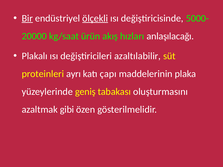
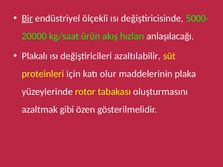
ölçekli underline: present -> none (95, 18)
ayrı: ayrı -> için (73, 74)
çapı: çapı -> olur (108, 74)
geniş: geniş -> rotor (85, 92)
